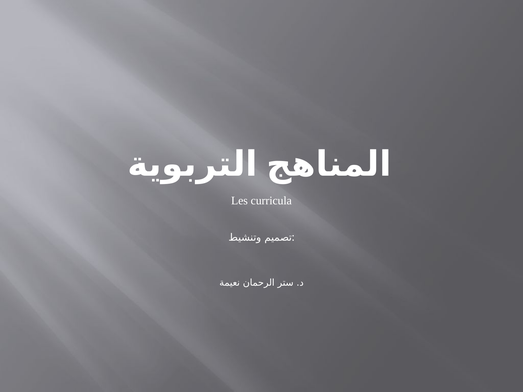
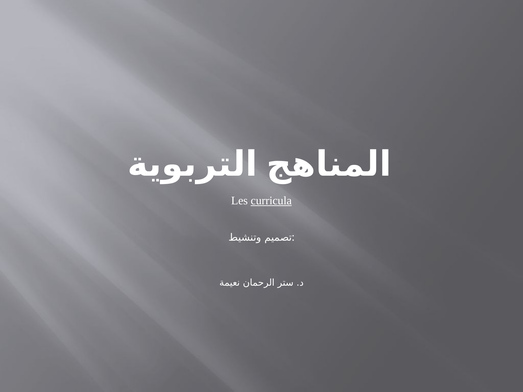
curricula underline: none -> present (271, 201)
